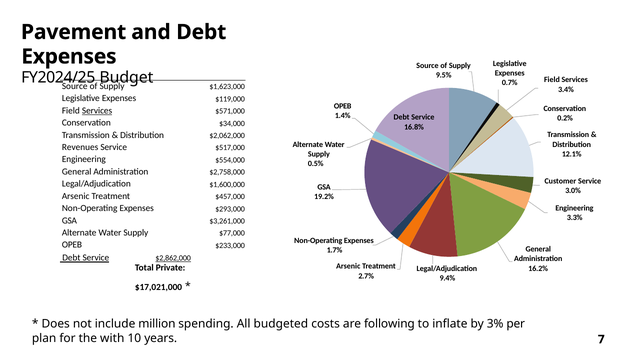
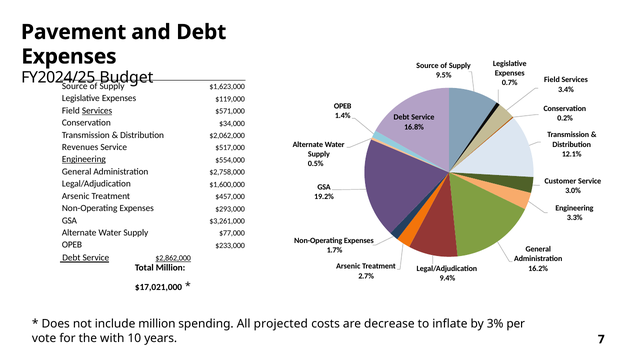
Engineering underline: none -> present (84, 160)
Total Private: Private -> Million (170, 268)
budgeted: budgeted -> projected (281, 324)
following: following -> decrease (389, 324)
plan: plan -> vote (44, 338)
